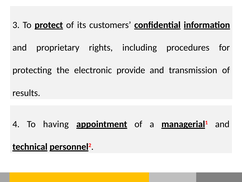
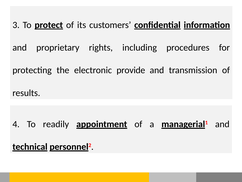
having: having -> readily (56, 124)
